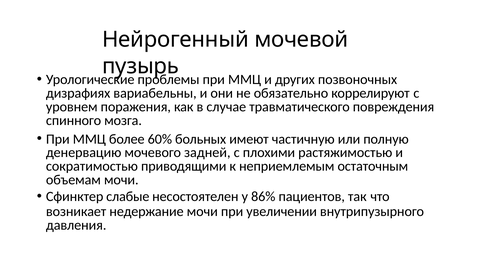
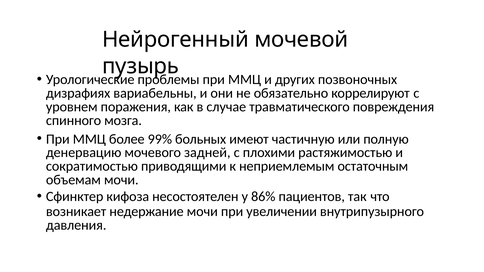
60%: 60% -> 99% (160, 139)
слабые: слабые -> кифоза (128, 197)
